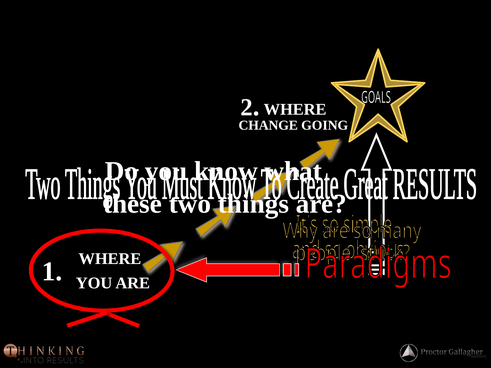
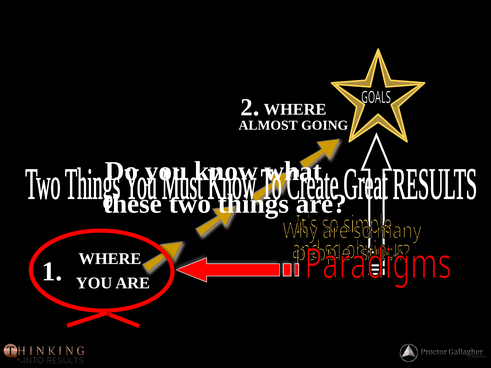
CHANGE: CHANGE -> ALMOST (268, 126)
